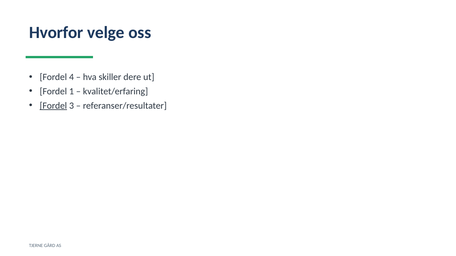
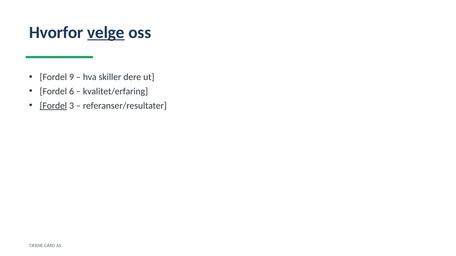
velge underline: none -> present (106, 33)
4: 4 -> 9 (72, 77)
1: 1 -> 6 (72, 91)
